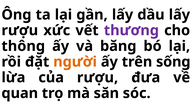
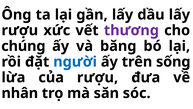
thông: thông -> chúng (23, 46)
người colour: orange -> blue (75, 62)
quan: quan -> nhân (20, 93)
